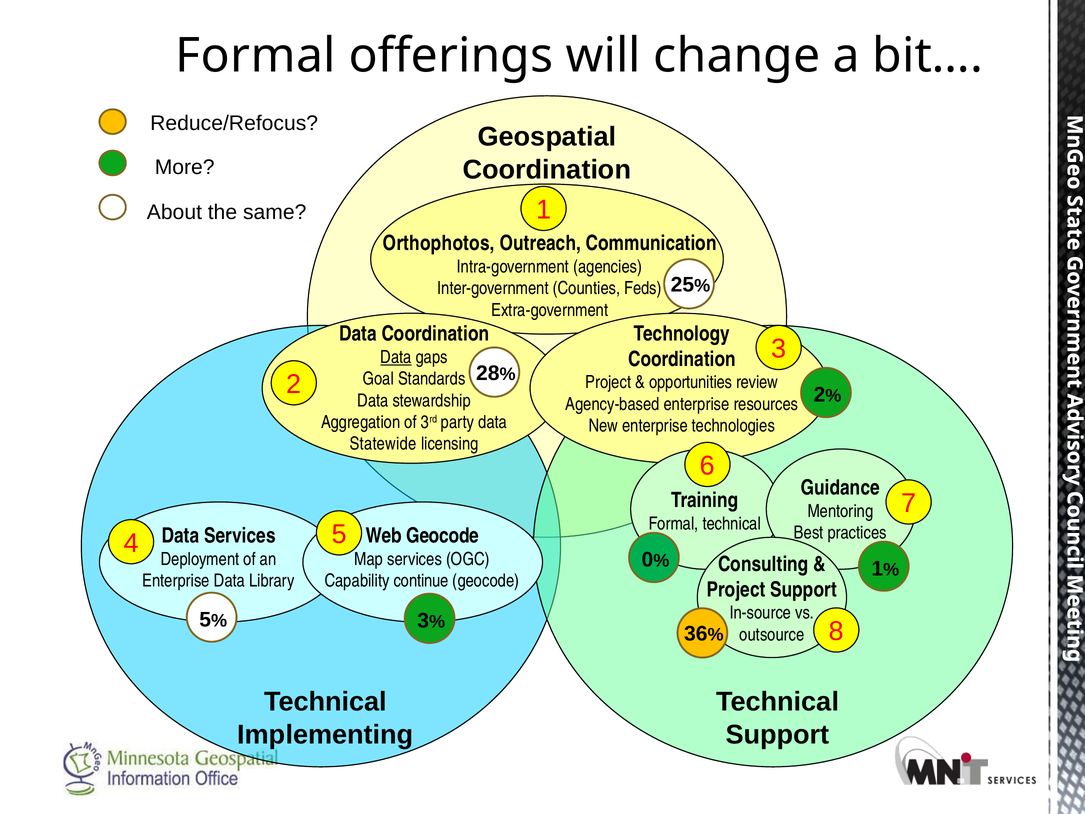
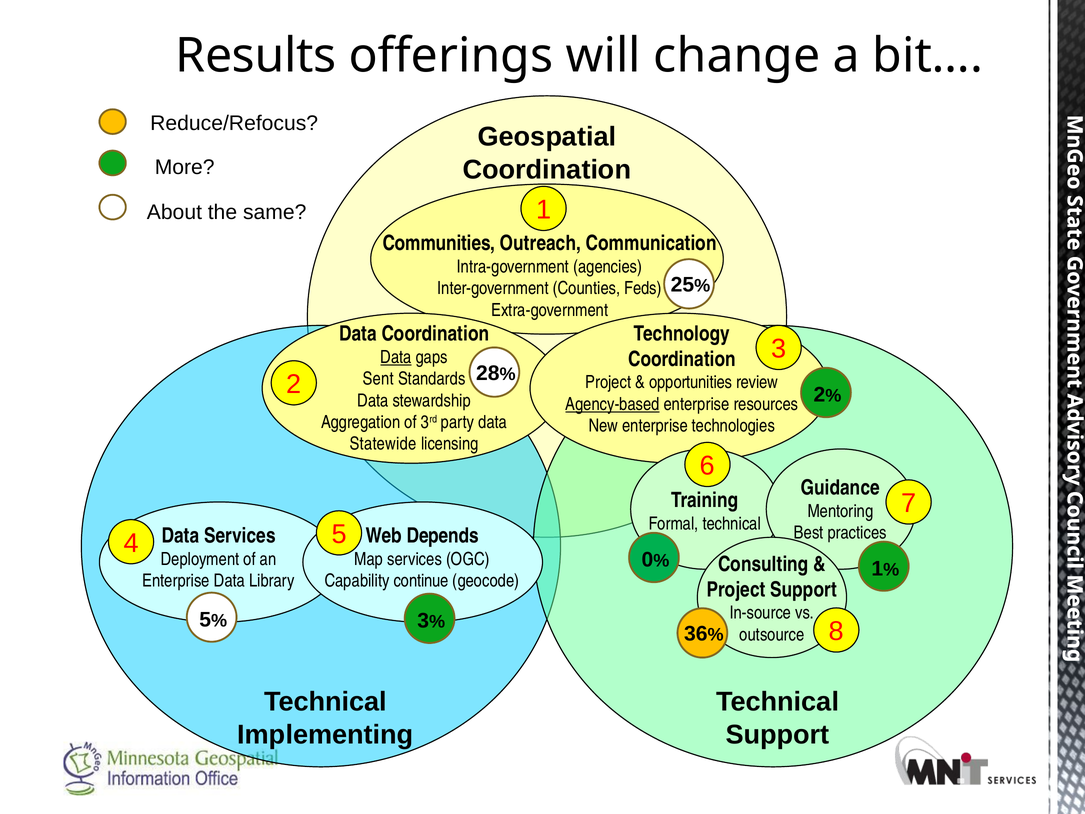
Formal: Formal -> Results (256, 56)
Orthophotos: Orthophotos -> Communities (439, 243)
Goal: Goal -> Sent (378, 379)
Agency-based underline: none -> present (612, 404)
Web Geocode: Geocode -> Depends (443, 536)
